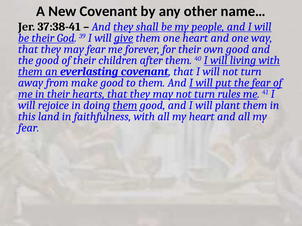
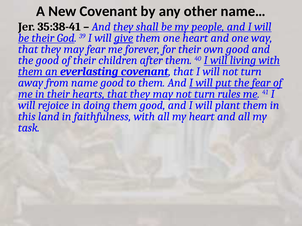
37:38-41: 37:38-41 -> 35:38-41 (59, 27)
make: make -> name (84, 83)
them underline: present -> none (125, 105)
fear: fear -> task (29, 128)
